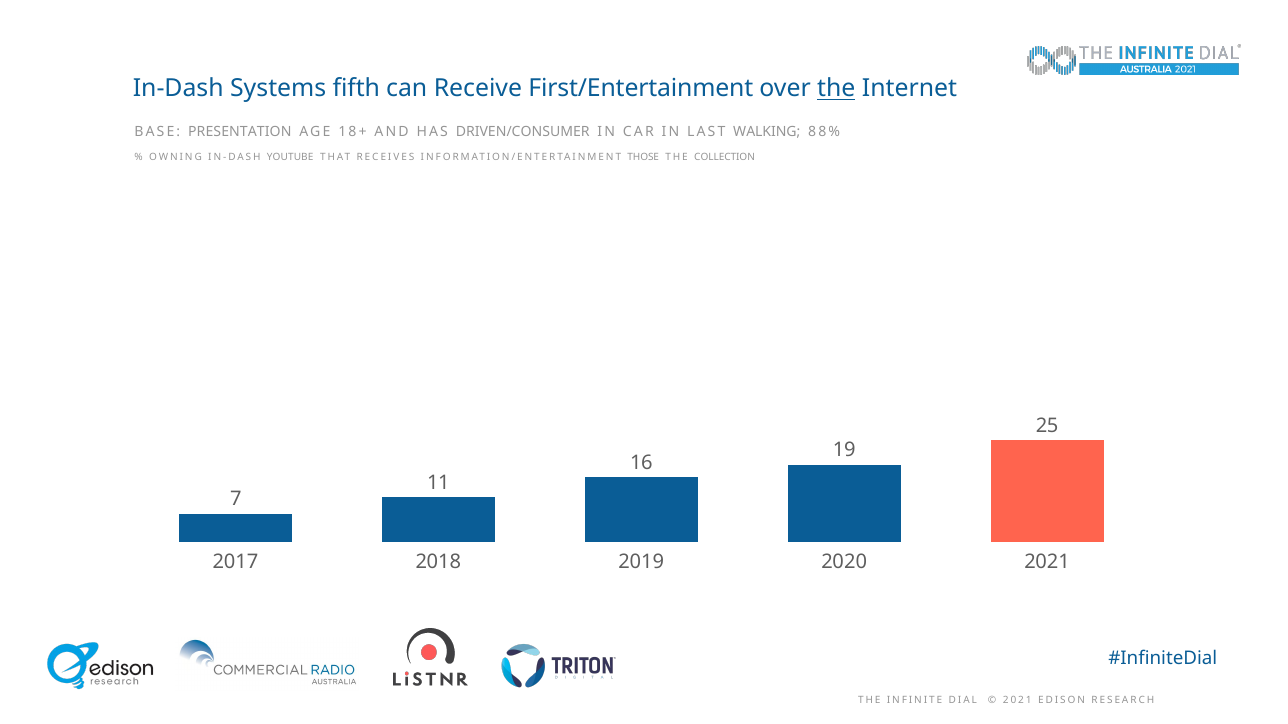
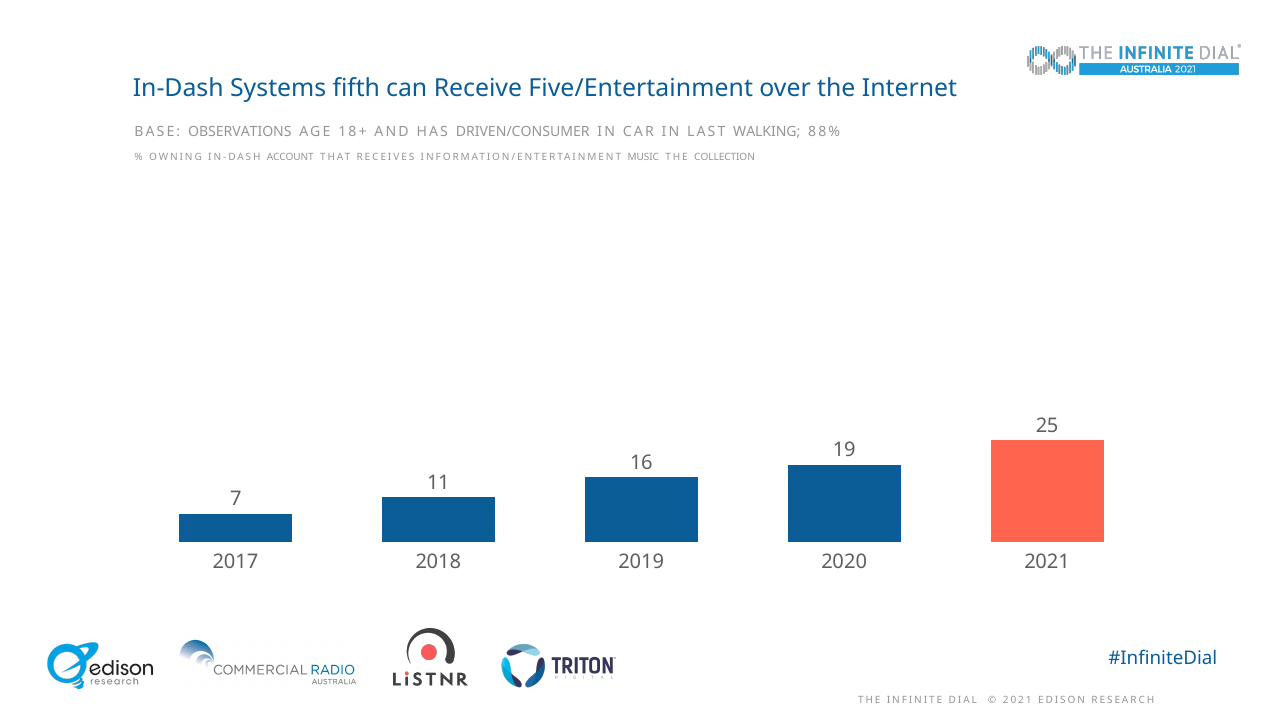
First/Entertainment: First/Entertainment -> Five/Entertainment (641, 89)
the underline: present -> none (836, 89)
PRESENTATION: PRESENTATION -> OBSERVATIONS (240, 131)
YOUTUBE: YOUTUBE -> ACCOUNT (290, 157)
THOSE: THOSE -> MUSIC (643, 157)
